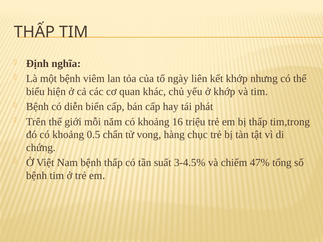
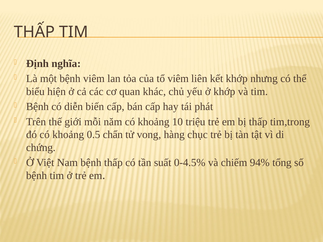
tổ ngày: ngày -> viêm (178, 79)
16: 16 -> 10 (177, 122)
3-4.5%: 3-4.5% -> 0-4.5% (190, 163)
47%: 47% -> 94% (260, 163)
